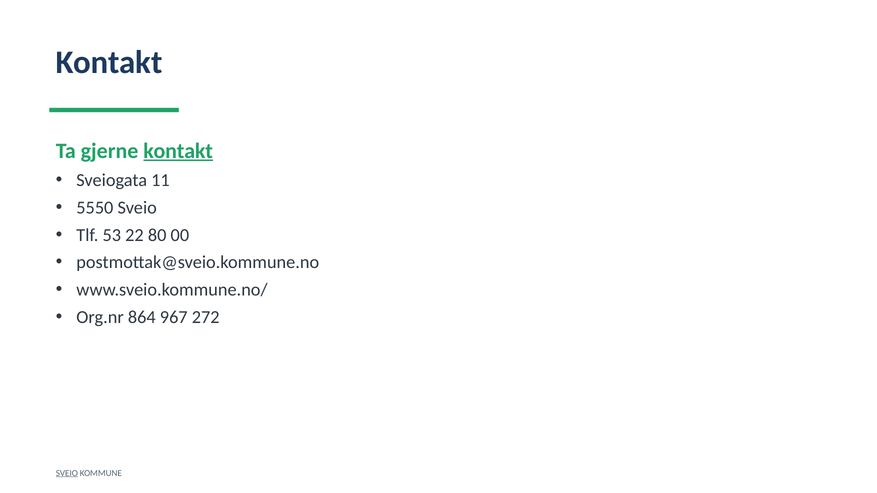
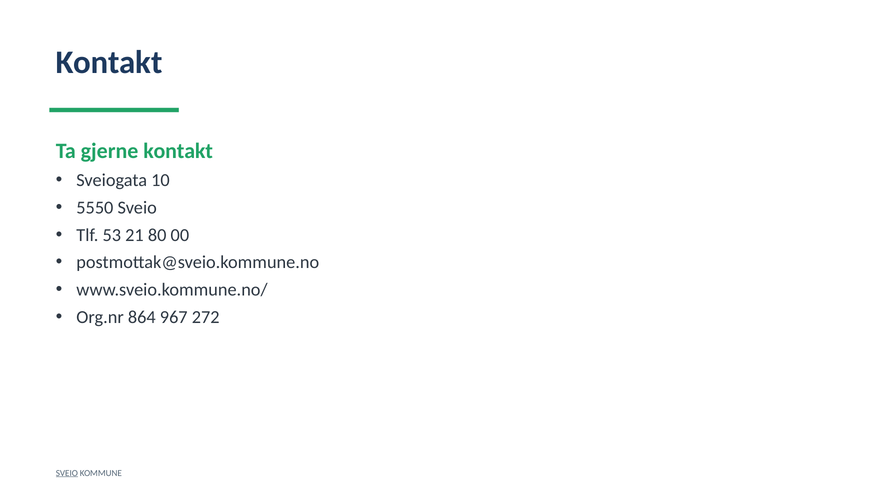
kontakt underline: present -> none (178, 151)
11: 11 -> 10 (160, 180)
22: 22 -> 21 (134, 235)
